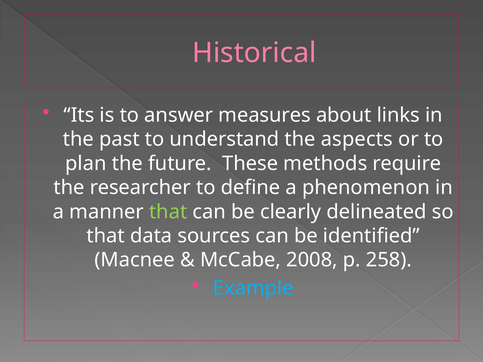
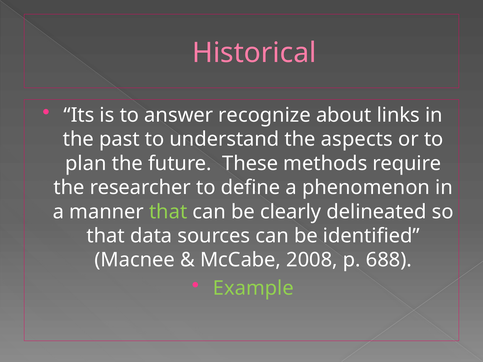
measures: measures -> recognize (265, 115)
258: 258 -> 688 (389, 260)
Example colour: light blue -> light green (253, 288)
